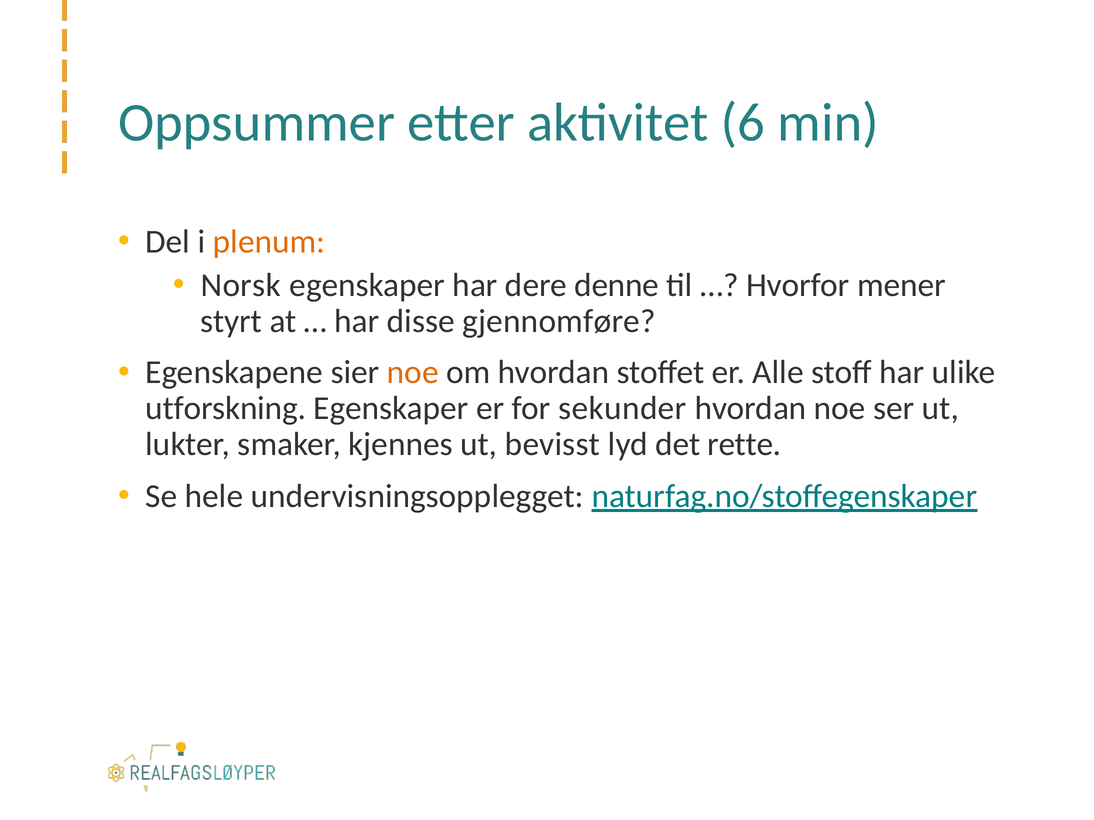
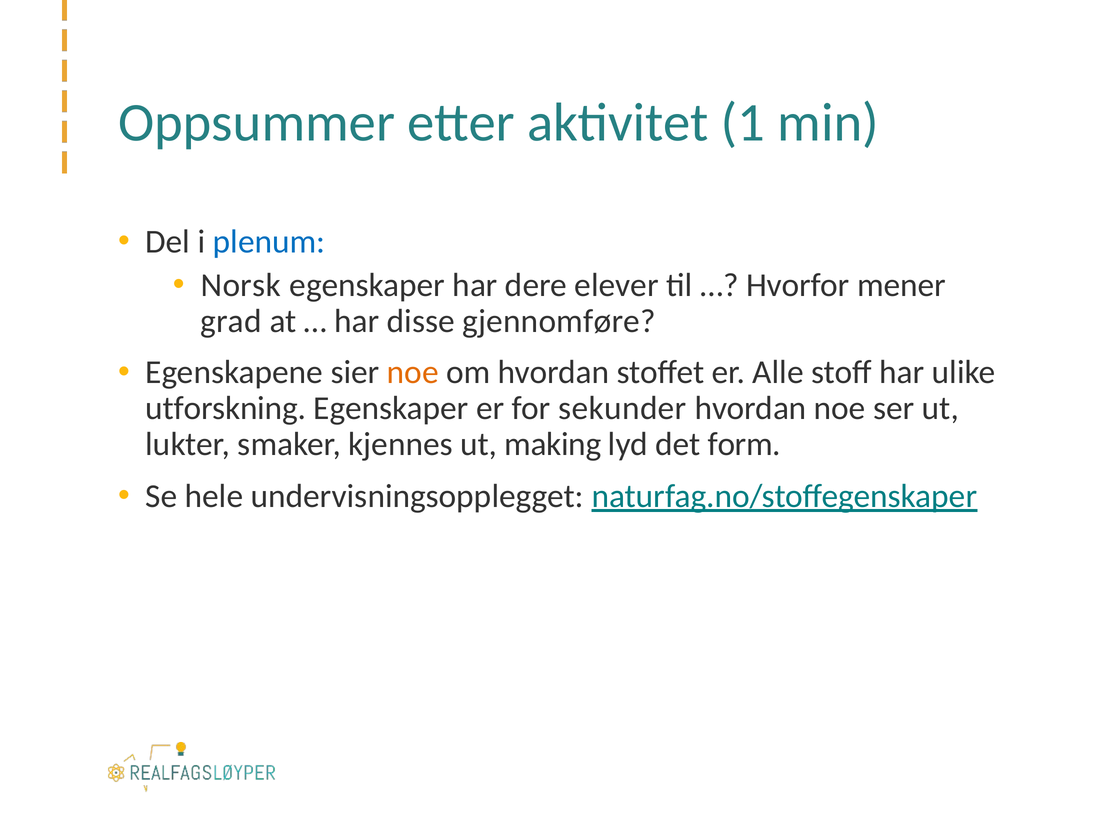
6: 6 -> 1 (743, 123)
plenum colour: orange -> blue (269, 242)
denne: denne -> elever (617, 285)
styrt: styrt -> grad (231, 321)
bevisst: bevisst -> making (553, 445)
rette: rette -> form (744, 445)
